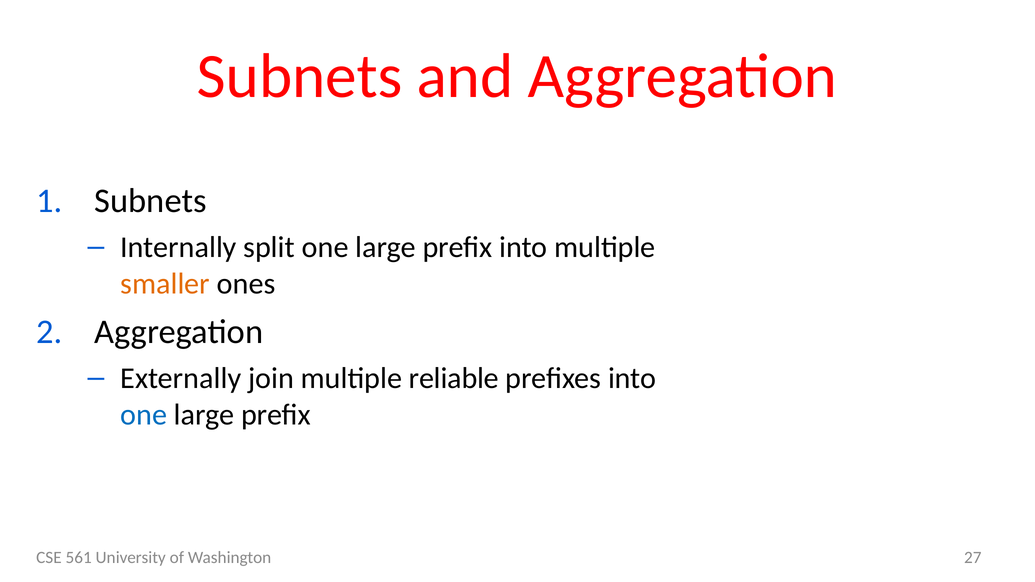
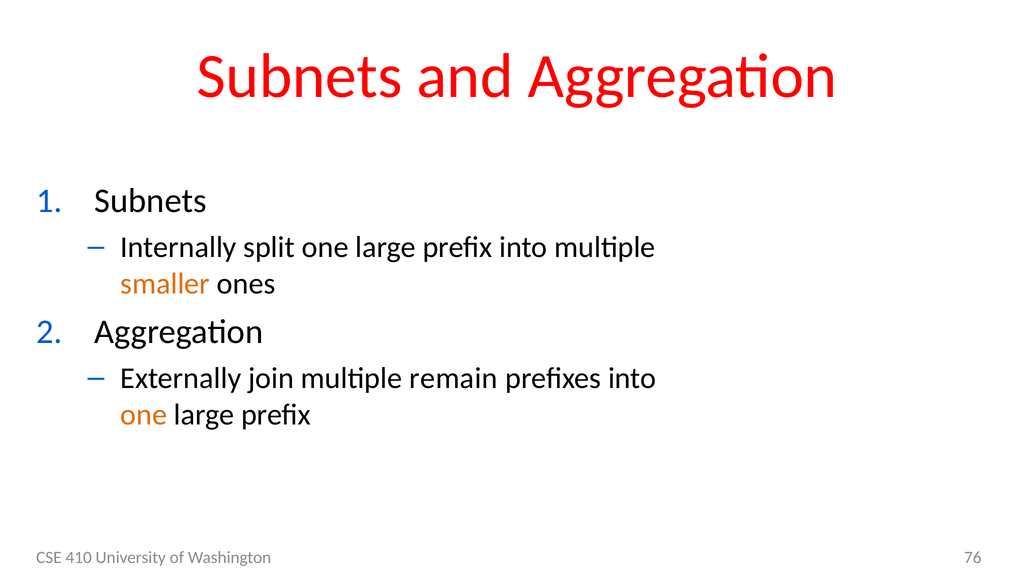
reliable: reliable -> remain (454, 379)
one colour: blue -> orange (144, 415)
561: 561 -> 410 (79, 558)
27: 27 -> 76 (973, 558)
